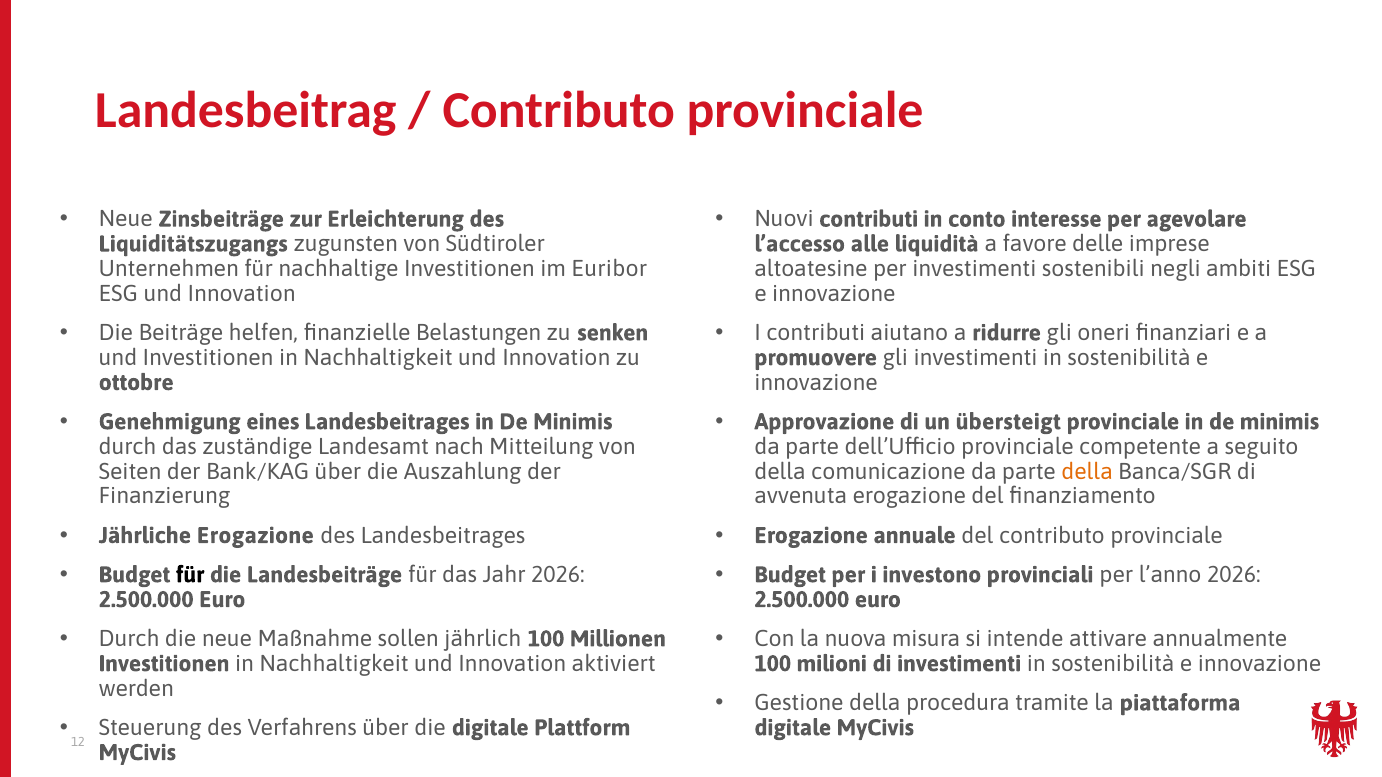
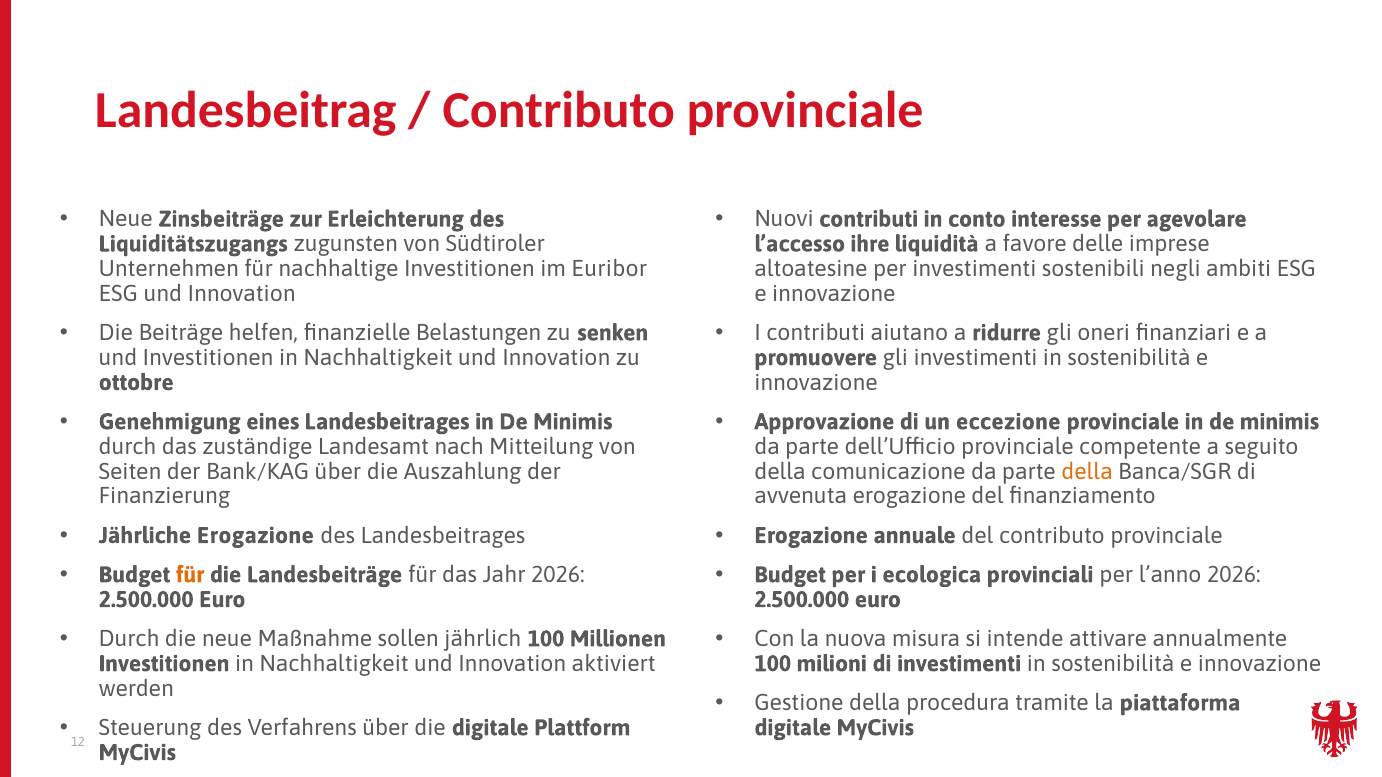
alle: alle -> ihre (870, 244)
übersteigt: übersteigt -> eccezione (1008, 422)
für colour: black -> orange (190, 575)
investono: investono -> ecologica (932, 575)
